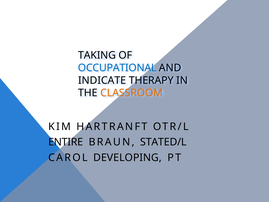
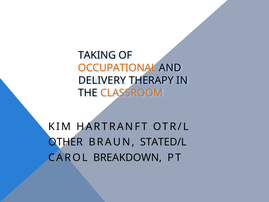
OCCUPATIONAL colour: blue -> orange (117, 68)
INDICATE: INDICATE -> DELIVERY (102, 80)
ENTIRE: ENTIRE -> OTHER (66, 142)
DEVELOPING: DEVELOPING -> BREAKDOWN (128, 157)
